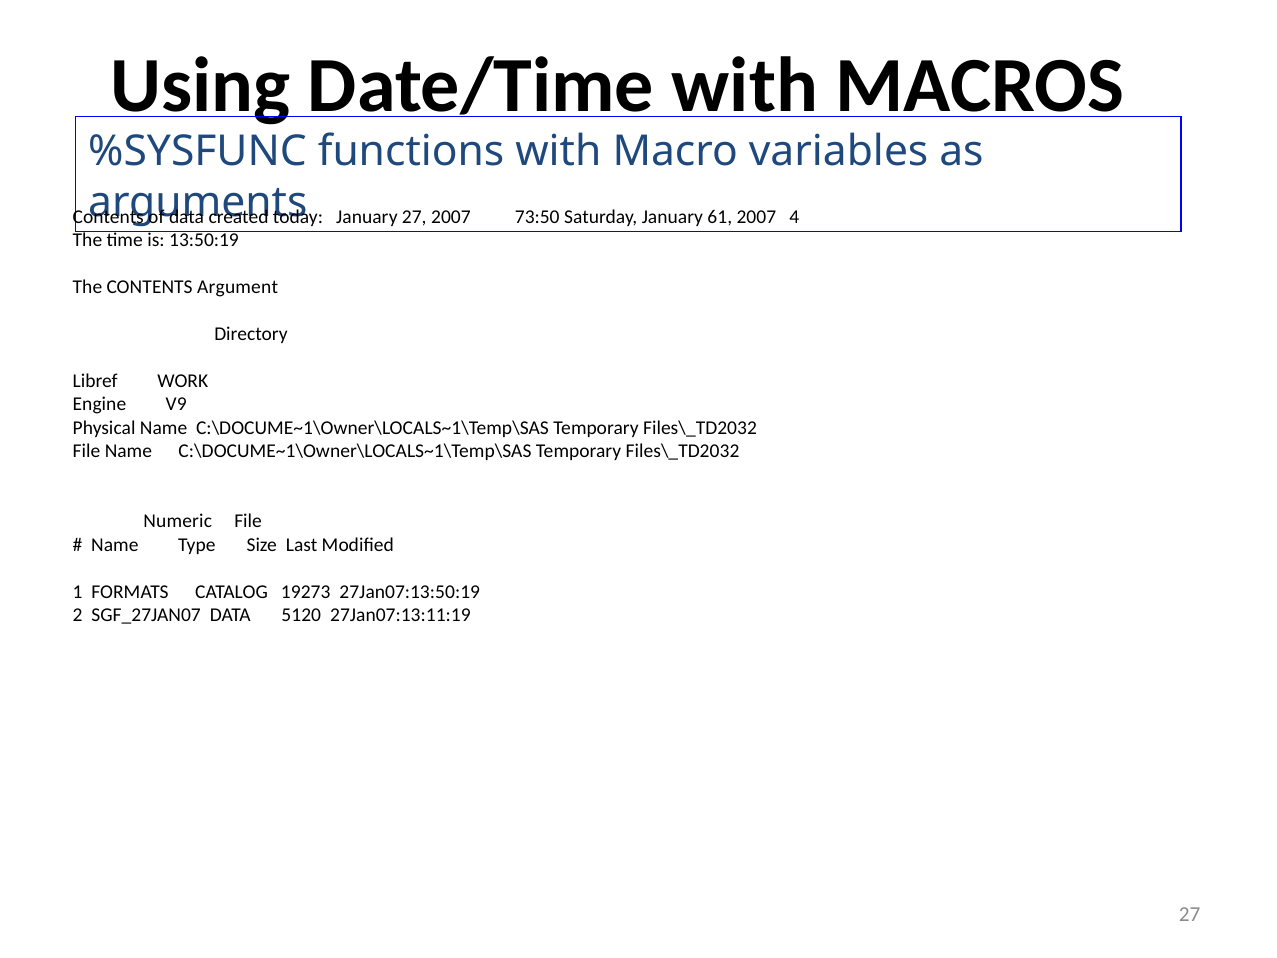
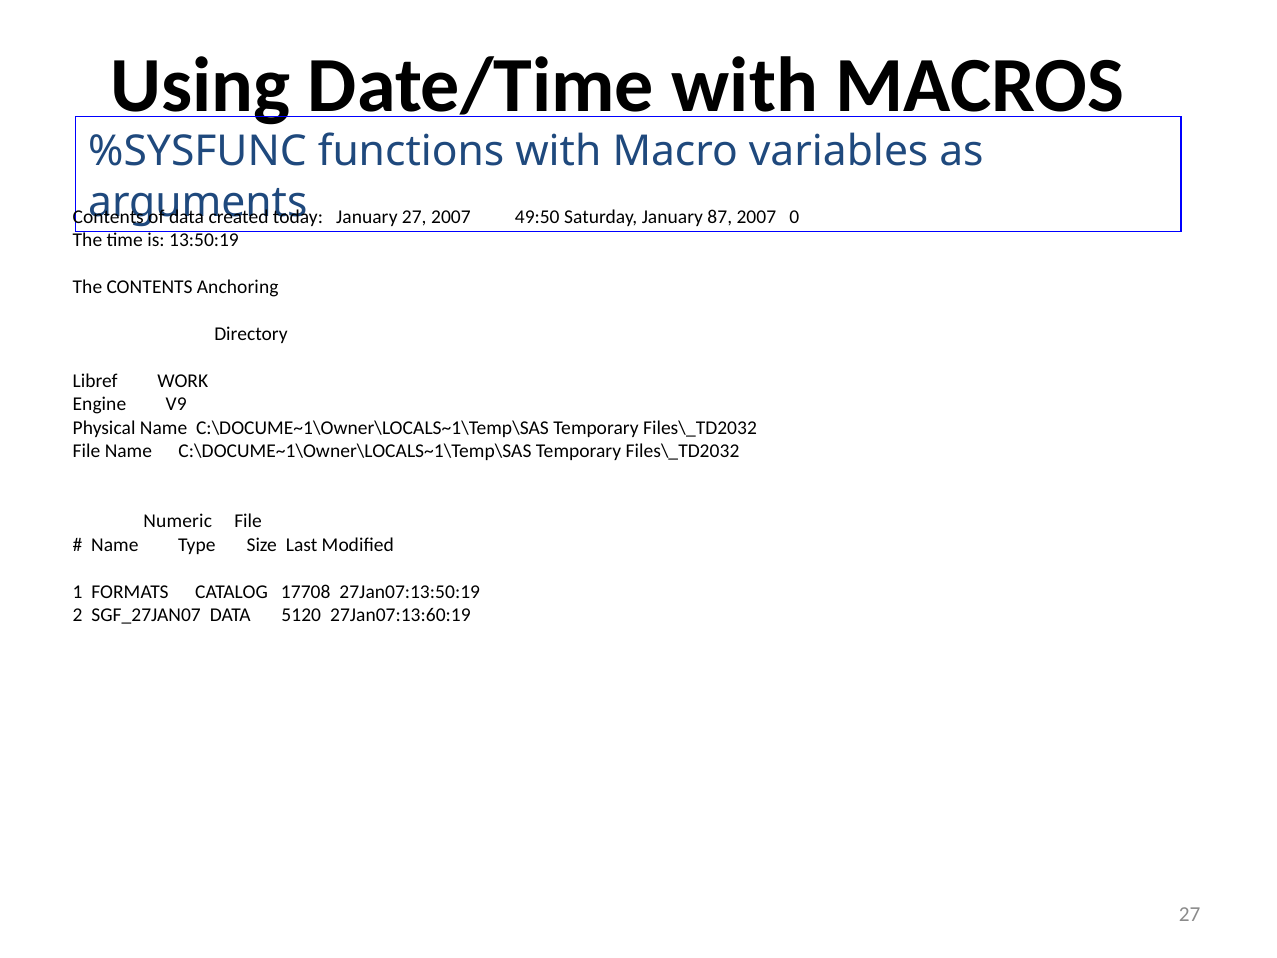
73:50: 73:50 -> 49:50 (537, 217)
61: 61 -> 87 (720, 217)
4: 4 -> 0 (794, 217)
Argument: Argument -> Anchoring (238, 287)
19273: 19273 -> 17708 (306, 592)
27Jan07:13:11:19: 27Jan07:13:11:19 -> 27Jan07:13:60:19 (400, 615)
